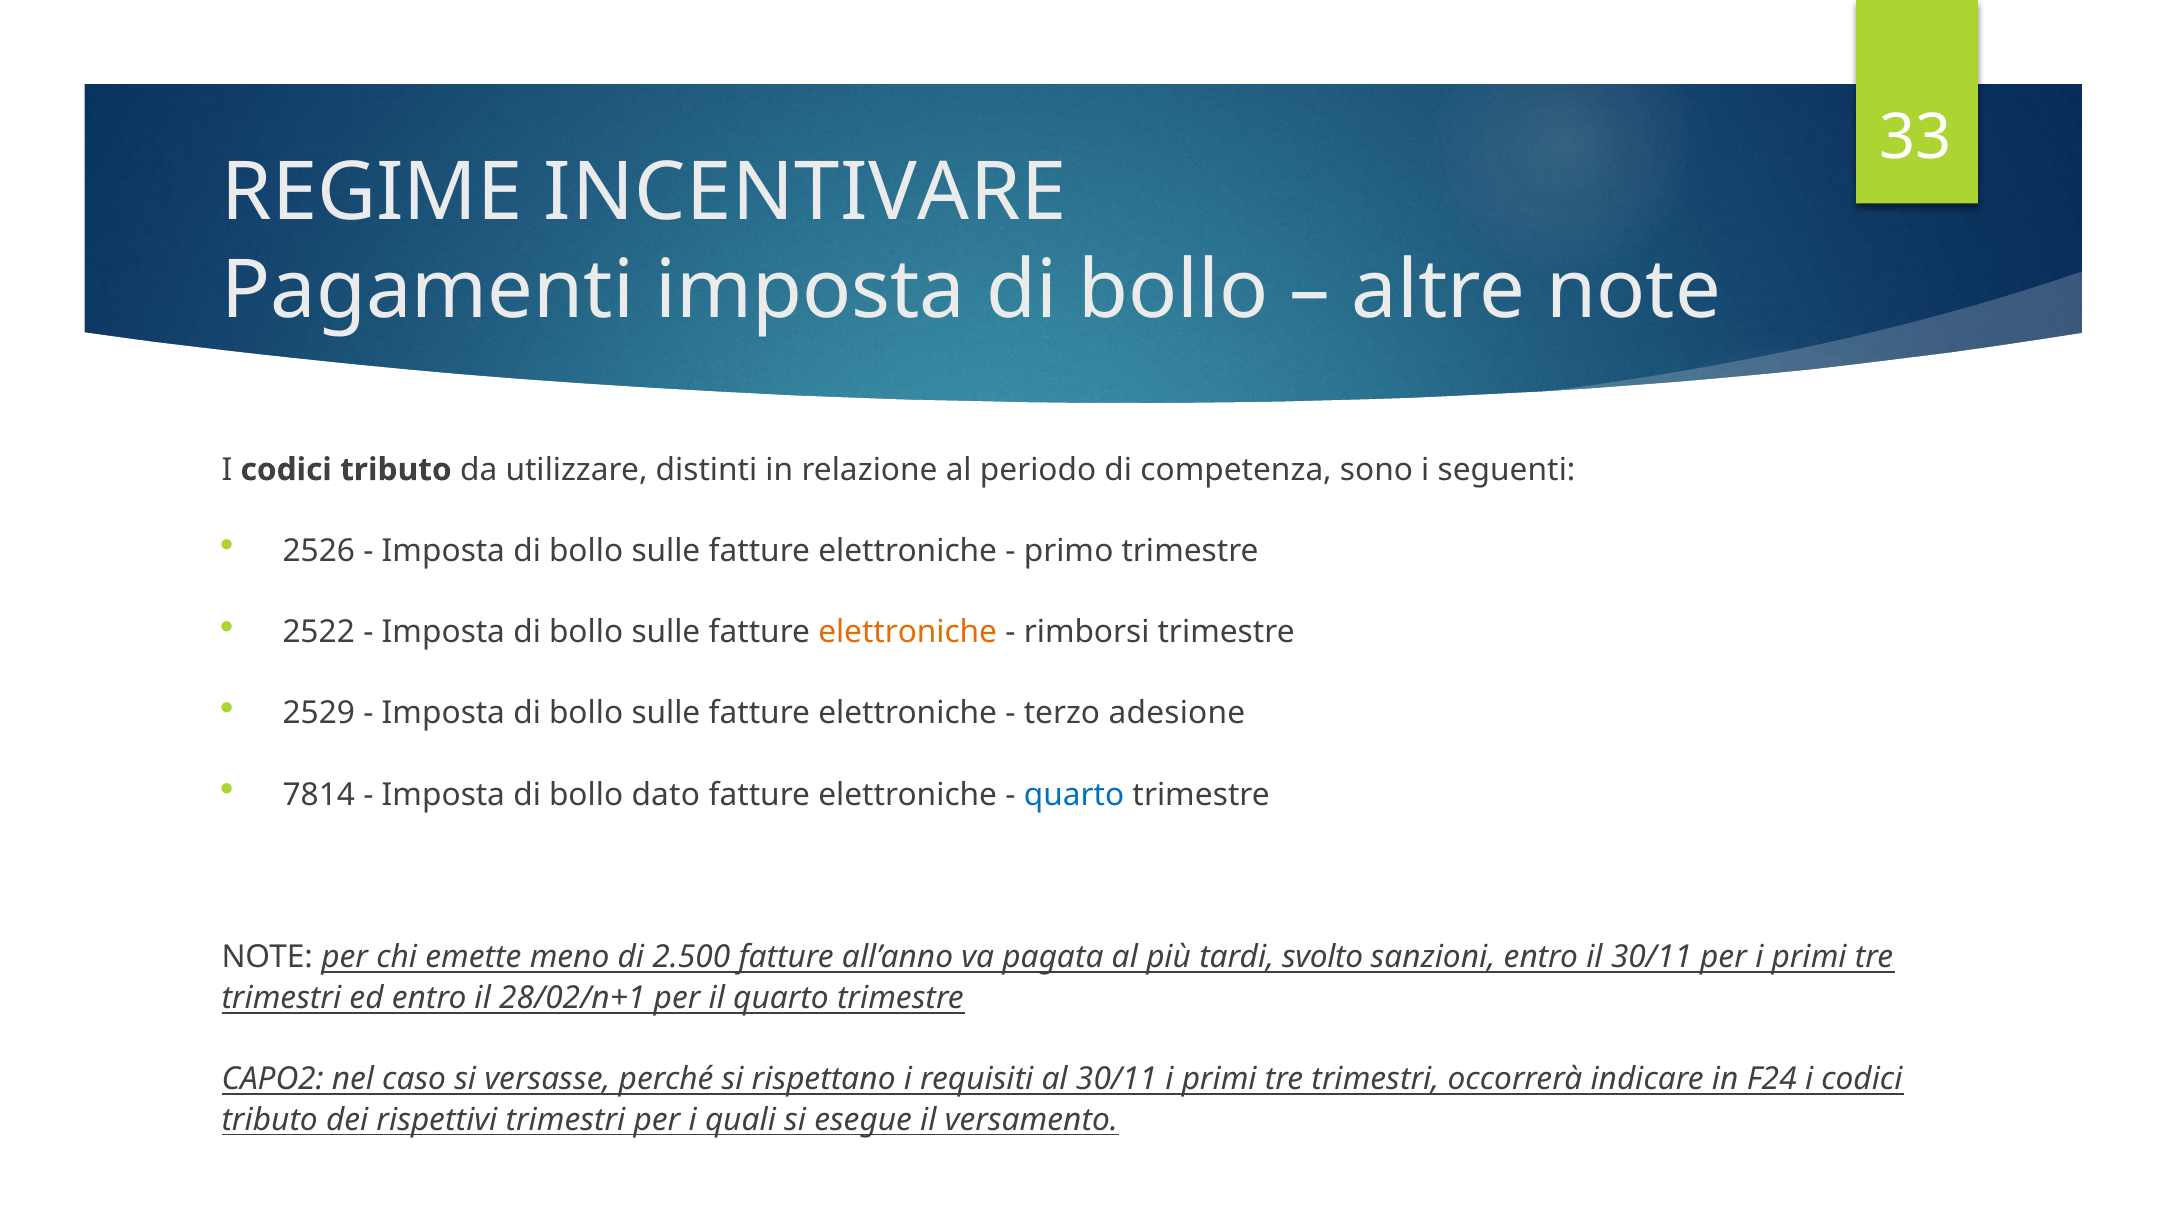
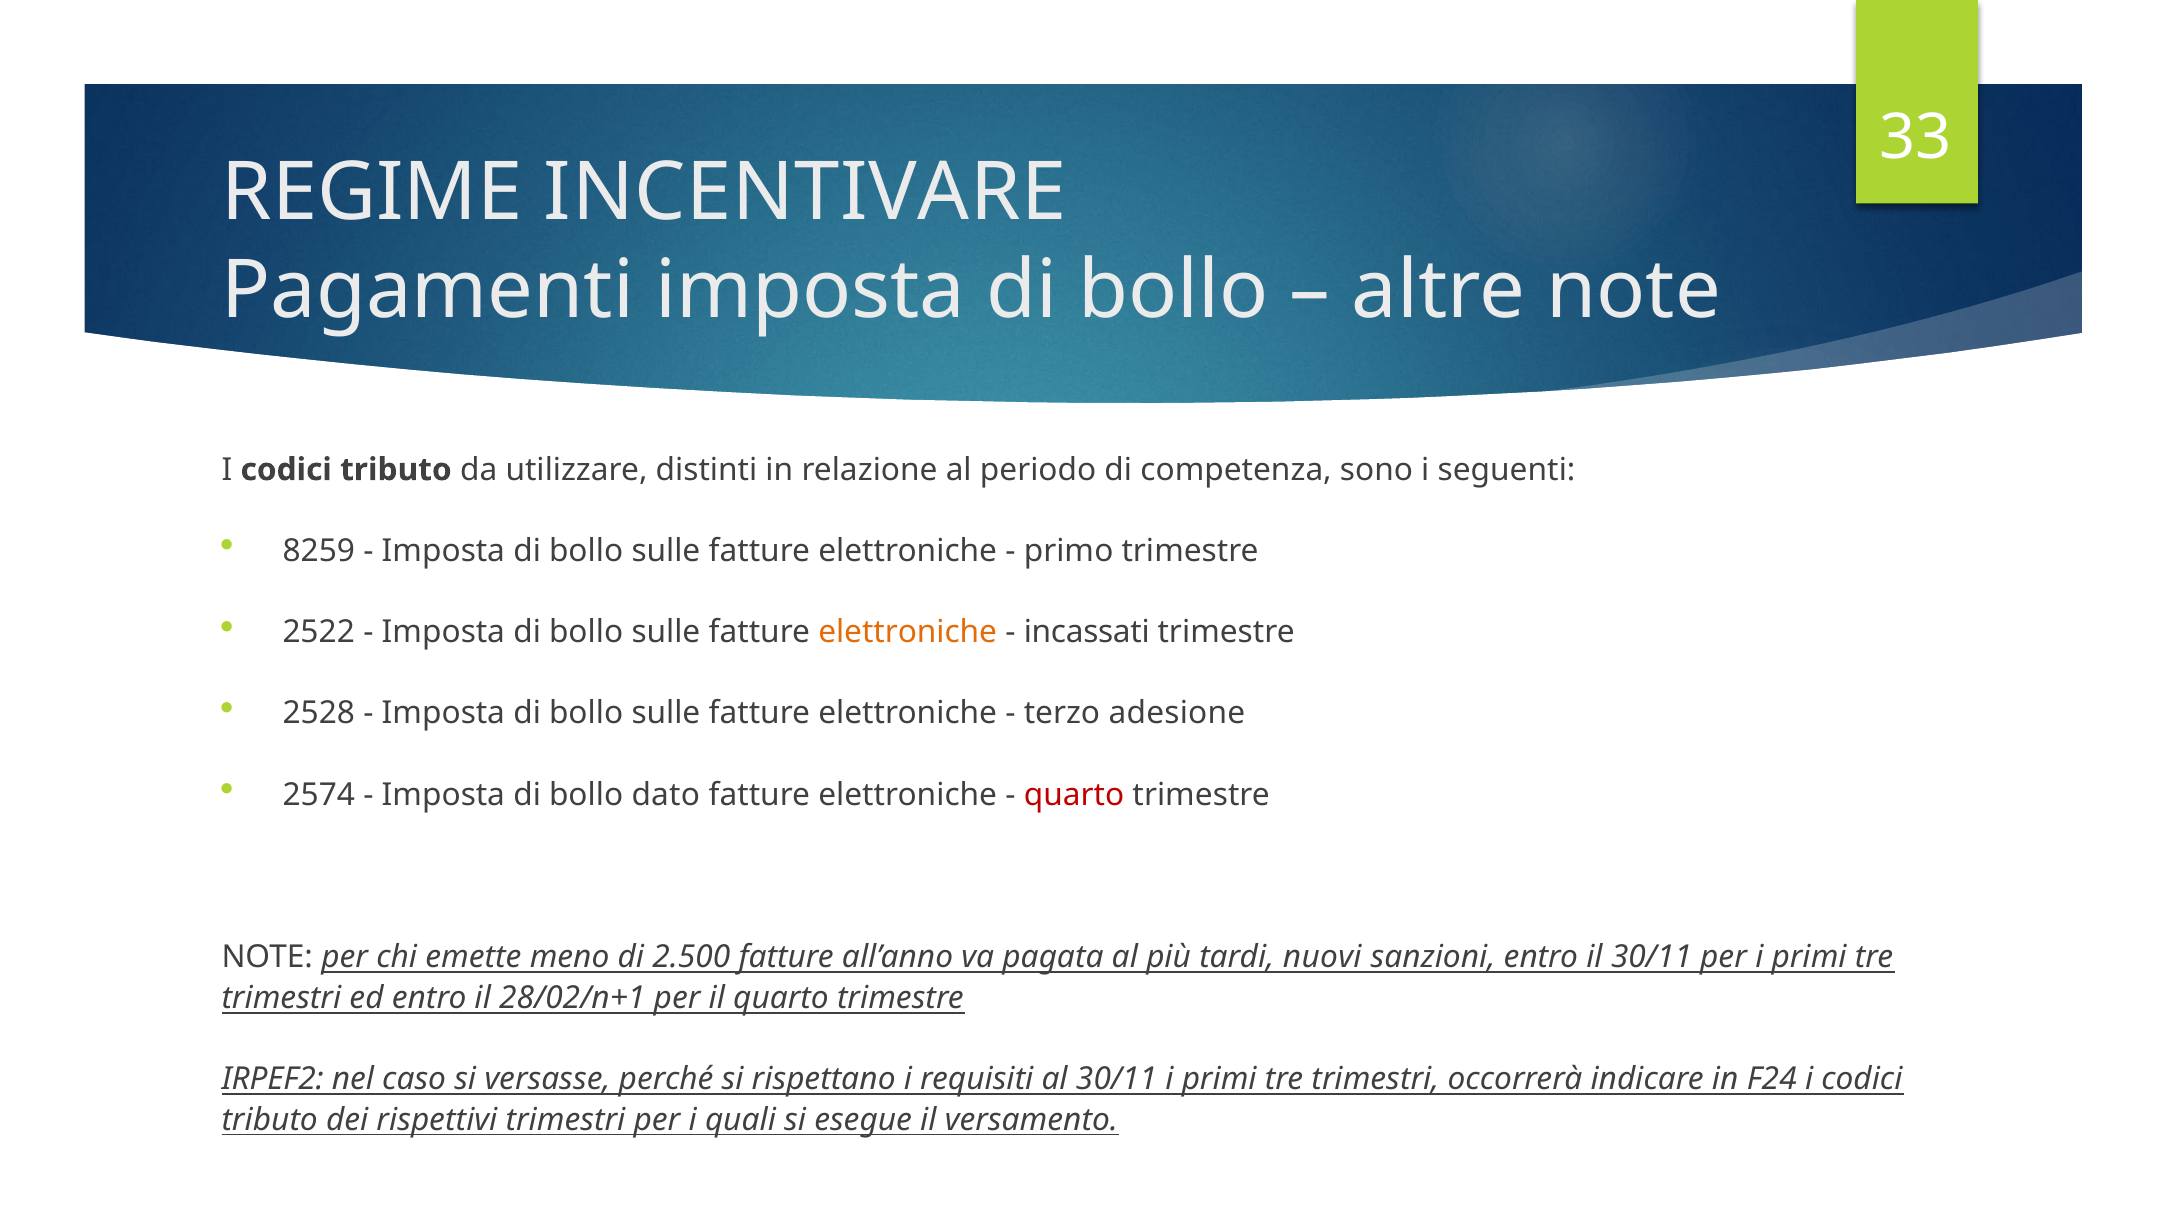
2526: 2526 -> 8259 (319, 551)
rimborsi: rimborsi -> incassati (1087, 632)
2529: 2529 -> 2528 (319, 713)
7814: 7814 -> 2574 (319, 794)
quarto colour: blue -> red (1074, 794)
svolto: svolto -> nuovi (1322, 957)
CAPO2: CAPO2 -> IRPEF2 (273, 1079)
